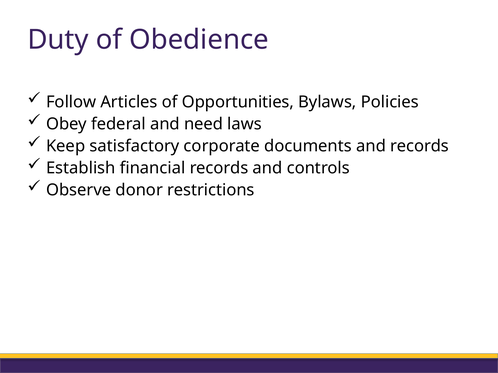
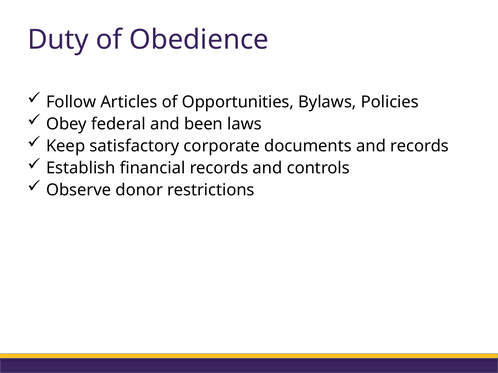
need: need -> been (204, 124)
